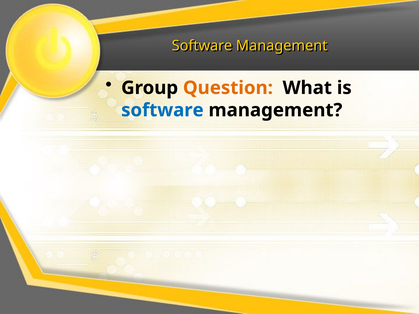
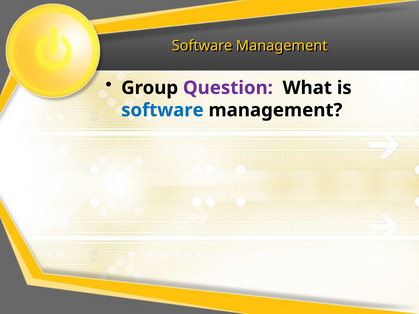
Question colour: orange -> purple (228, 88)
